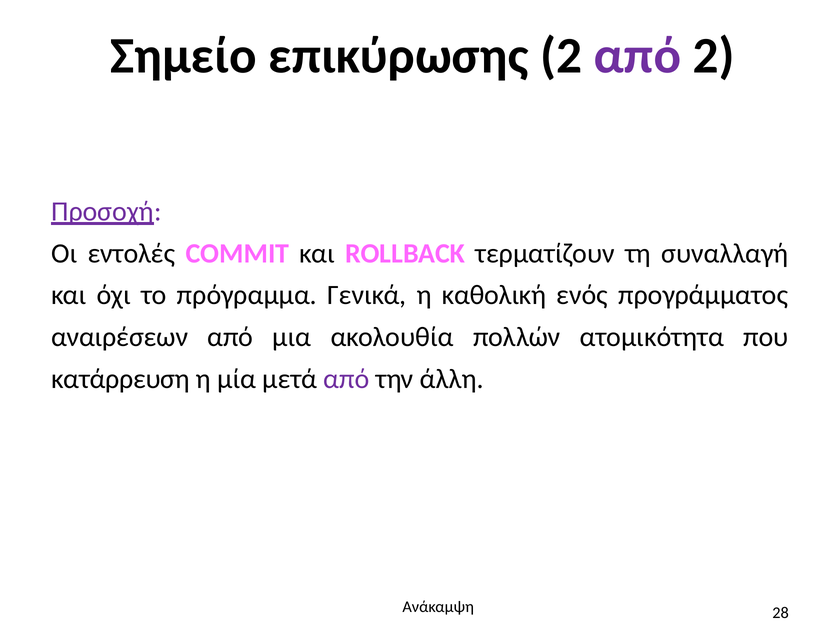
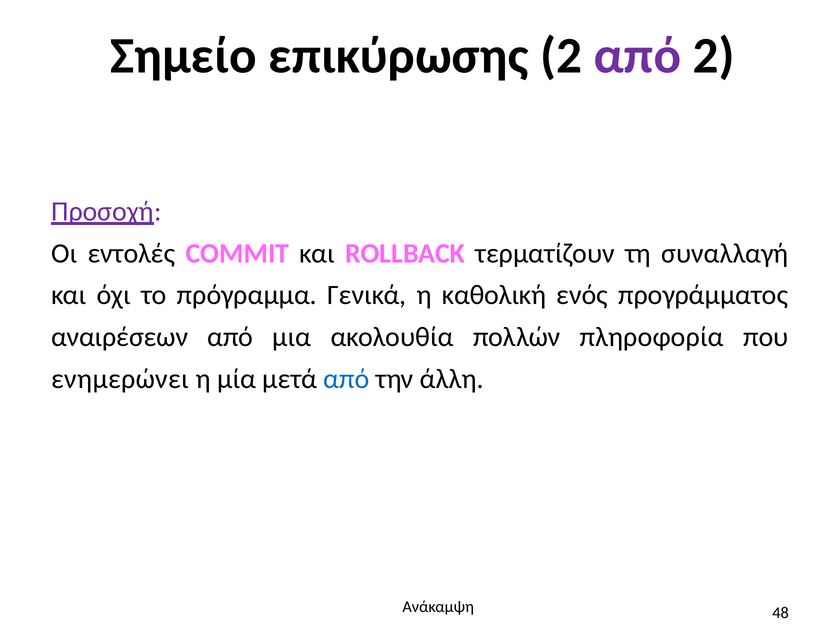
ατομικότητα: ατομικότητα -> πληροφορία (652, 337)
κατάρρευση: κατάρρευση -> ενημερώνει (120, 379)
από colour: purple -> blue (346, 379)
28: 28 -> 48 (781, 613)
